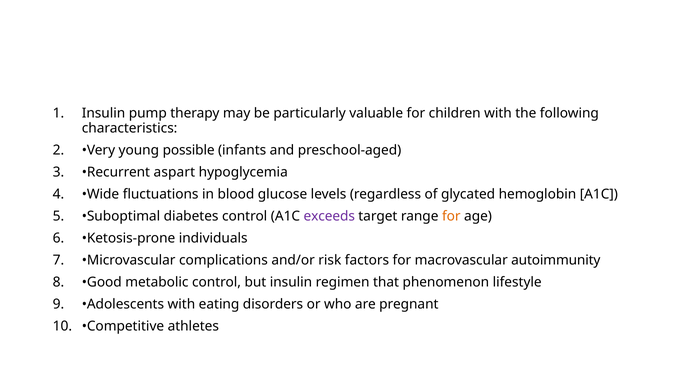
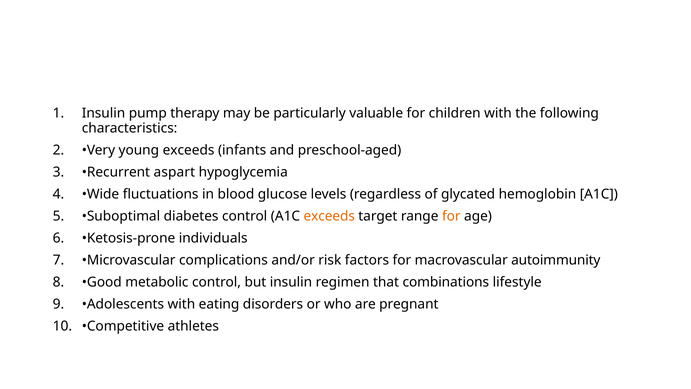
young possible: possible -> exceeds (189, 150)
exceeds colour: purple -> orange (329, 216)
phenomenon: phenomenon -> combinations (446, 282)
